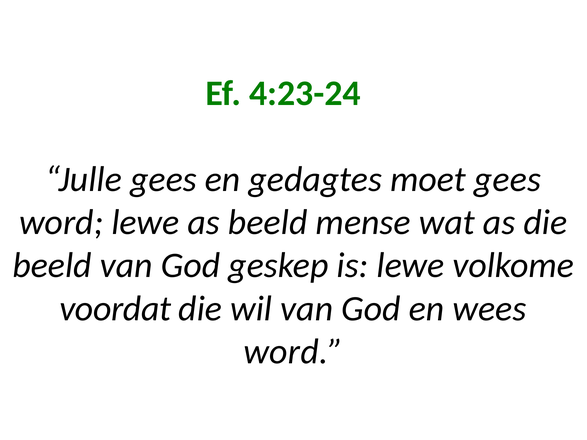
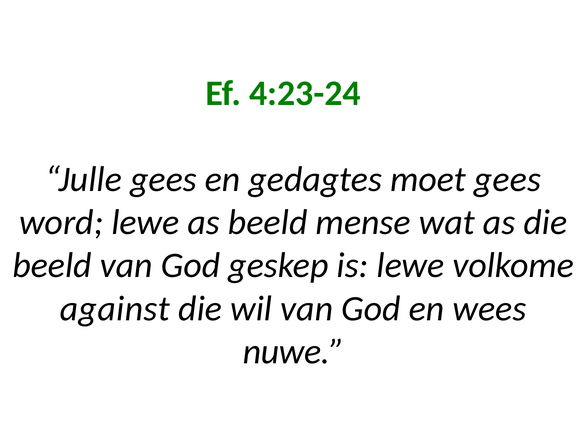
voordat: voordat -> against (115, 309)
word: word -> nuwe (294, 352)
